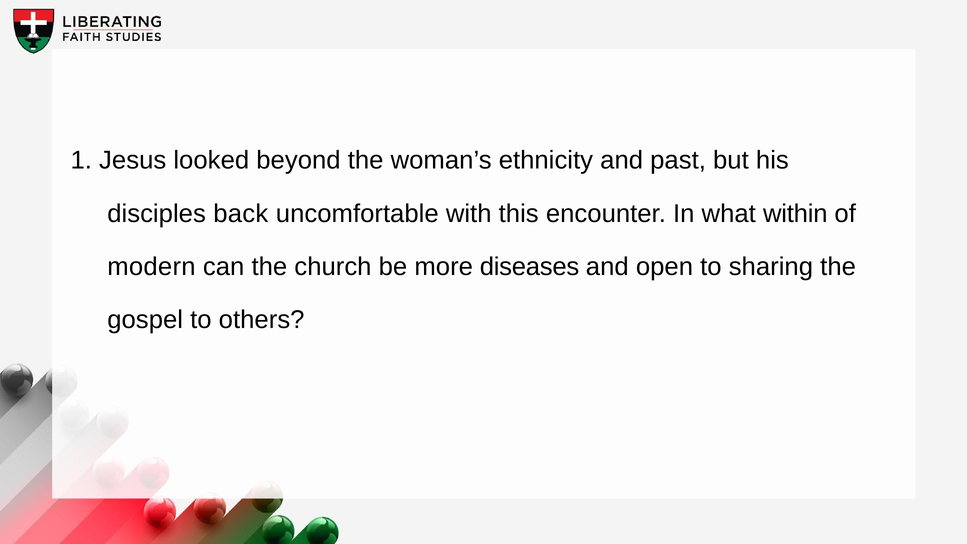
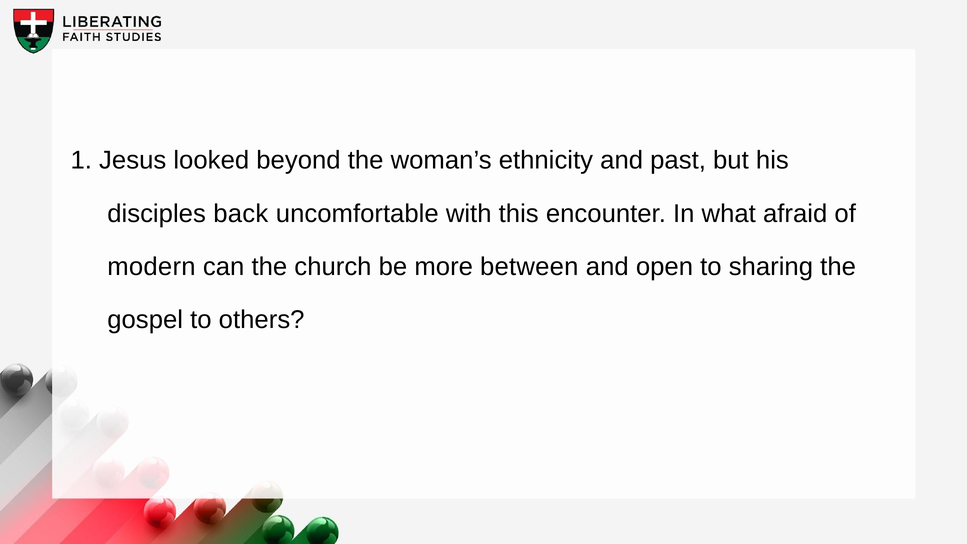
within: within -> afraid (795, 214)
diseases: diseases -> between (529, 267)
